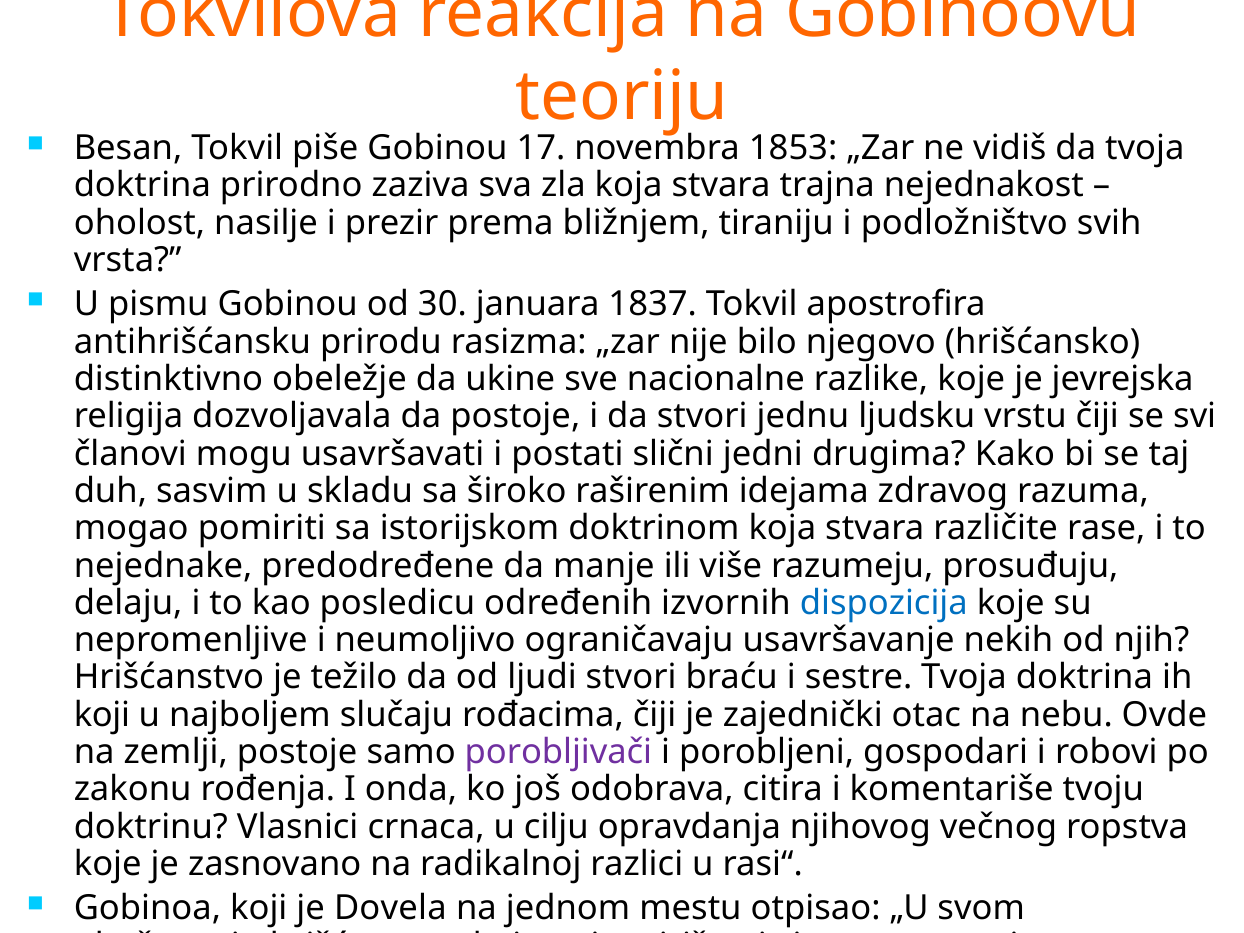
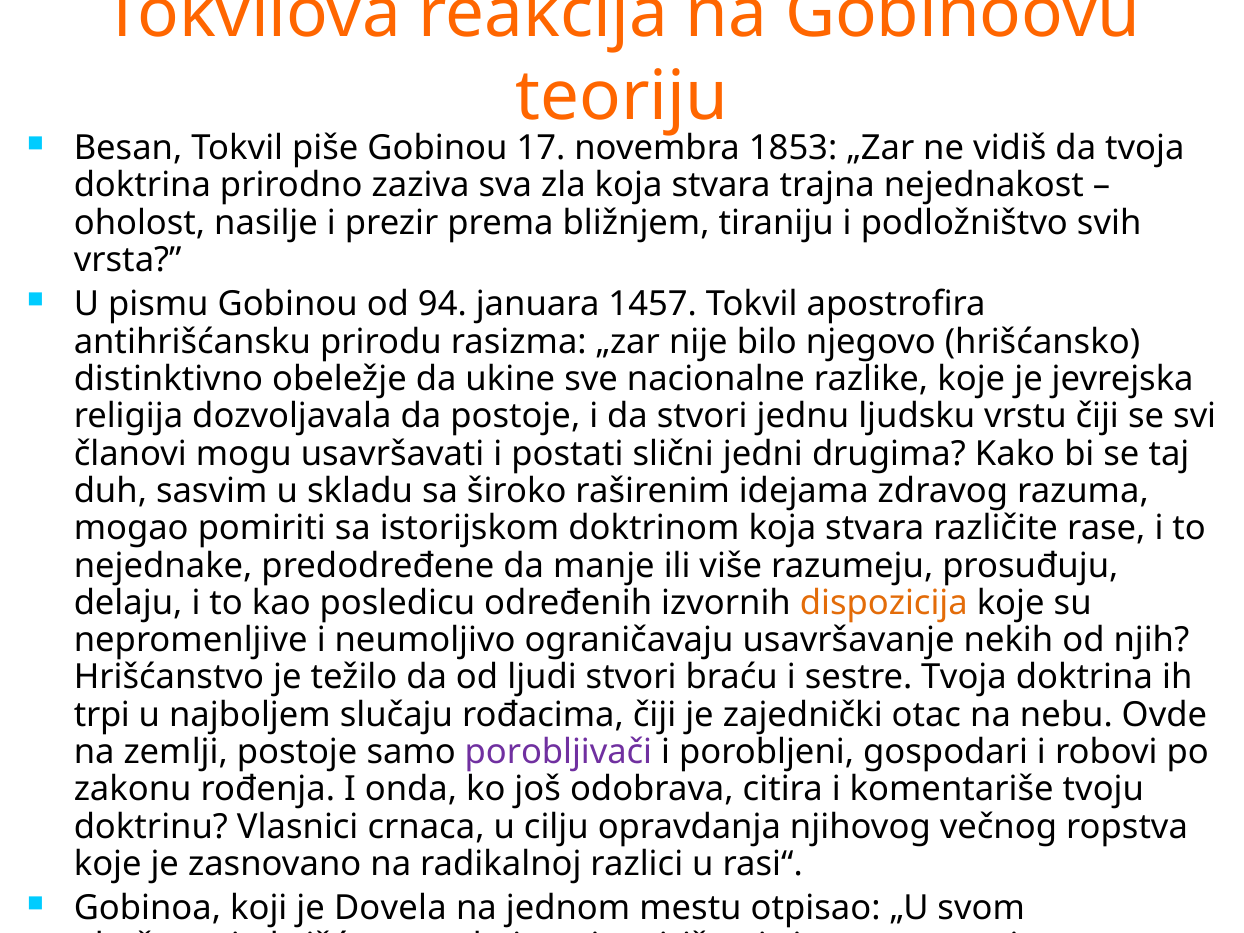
30: 30 -> 94 (442, 304)
1837: 1837 -> 1457 (653, 304)
dispozicija colour: blue -> orange (884, 603)
koji: koji -> trpi (102, 715)
